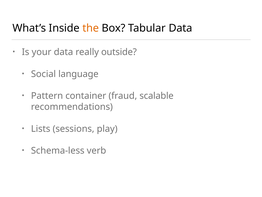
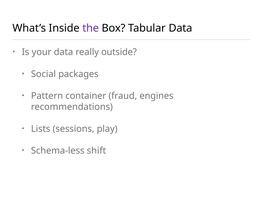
the colour: orange -> purple (91, 28)
language: language -> packages (78, 74)
scalable: scalable -> engines (156, 96)
verb: verb -> shift (96, 150)
